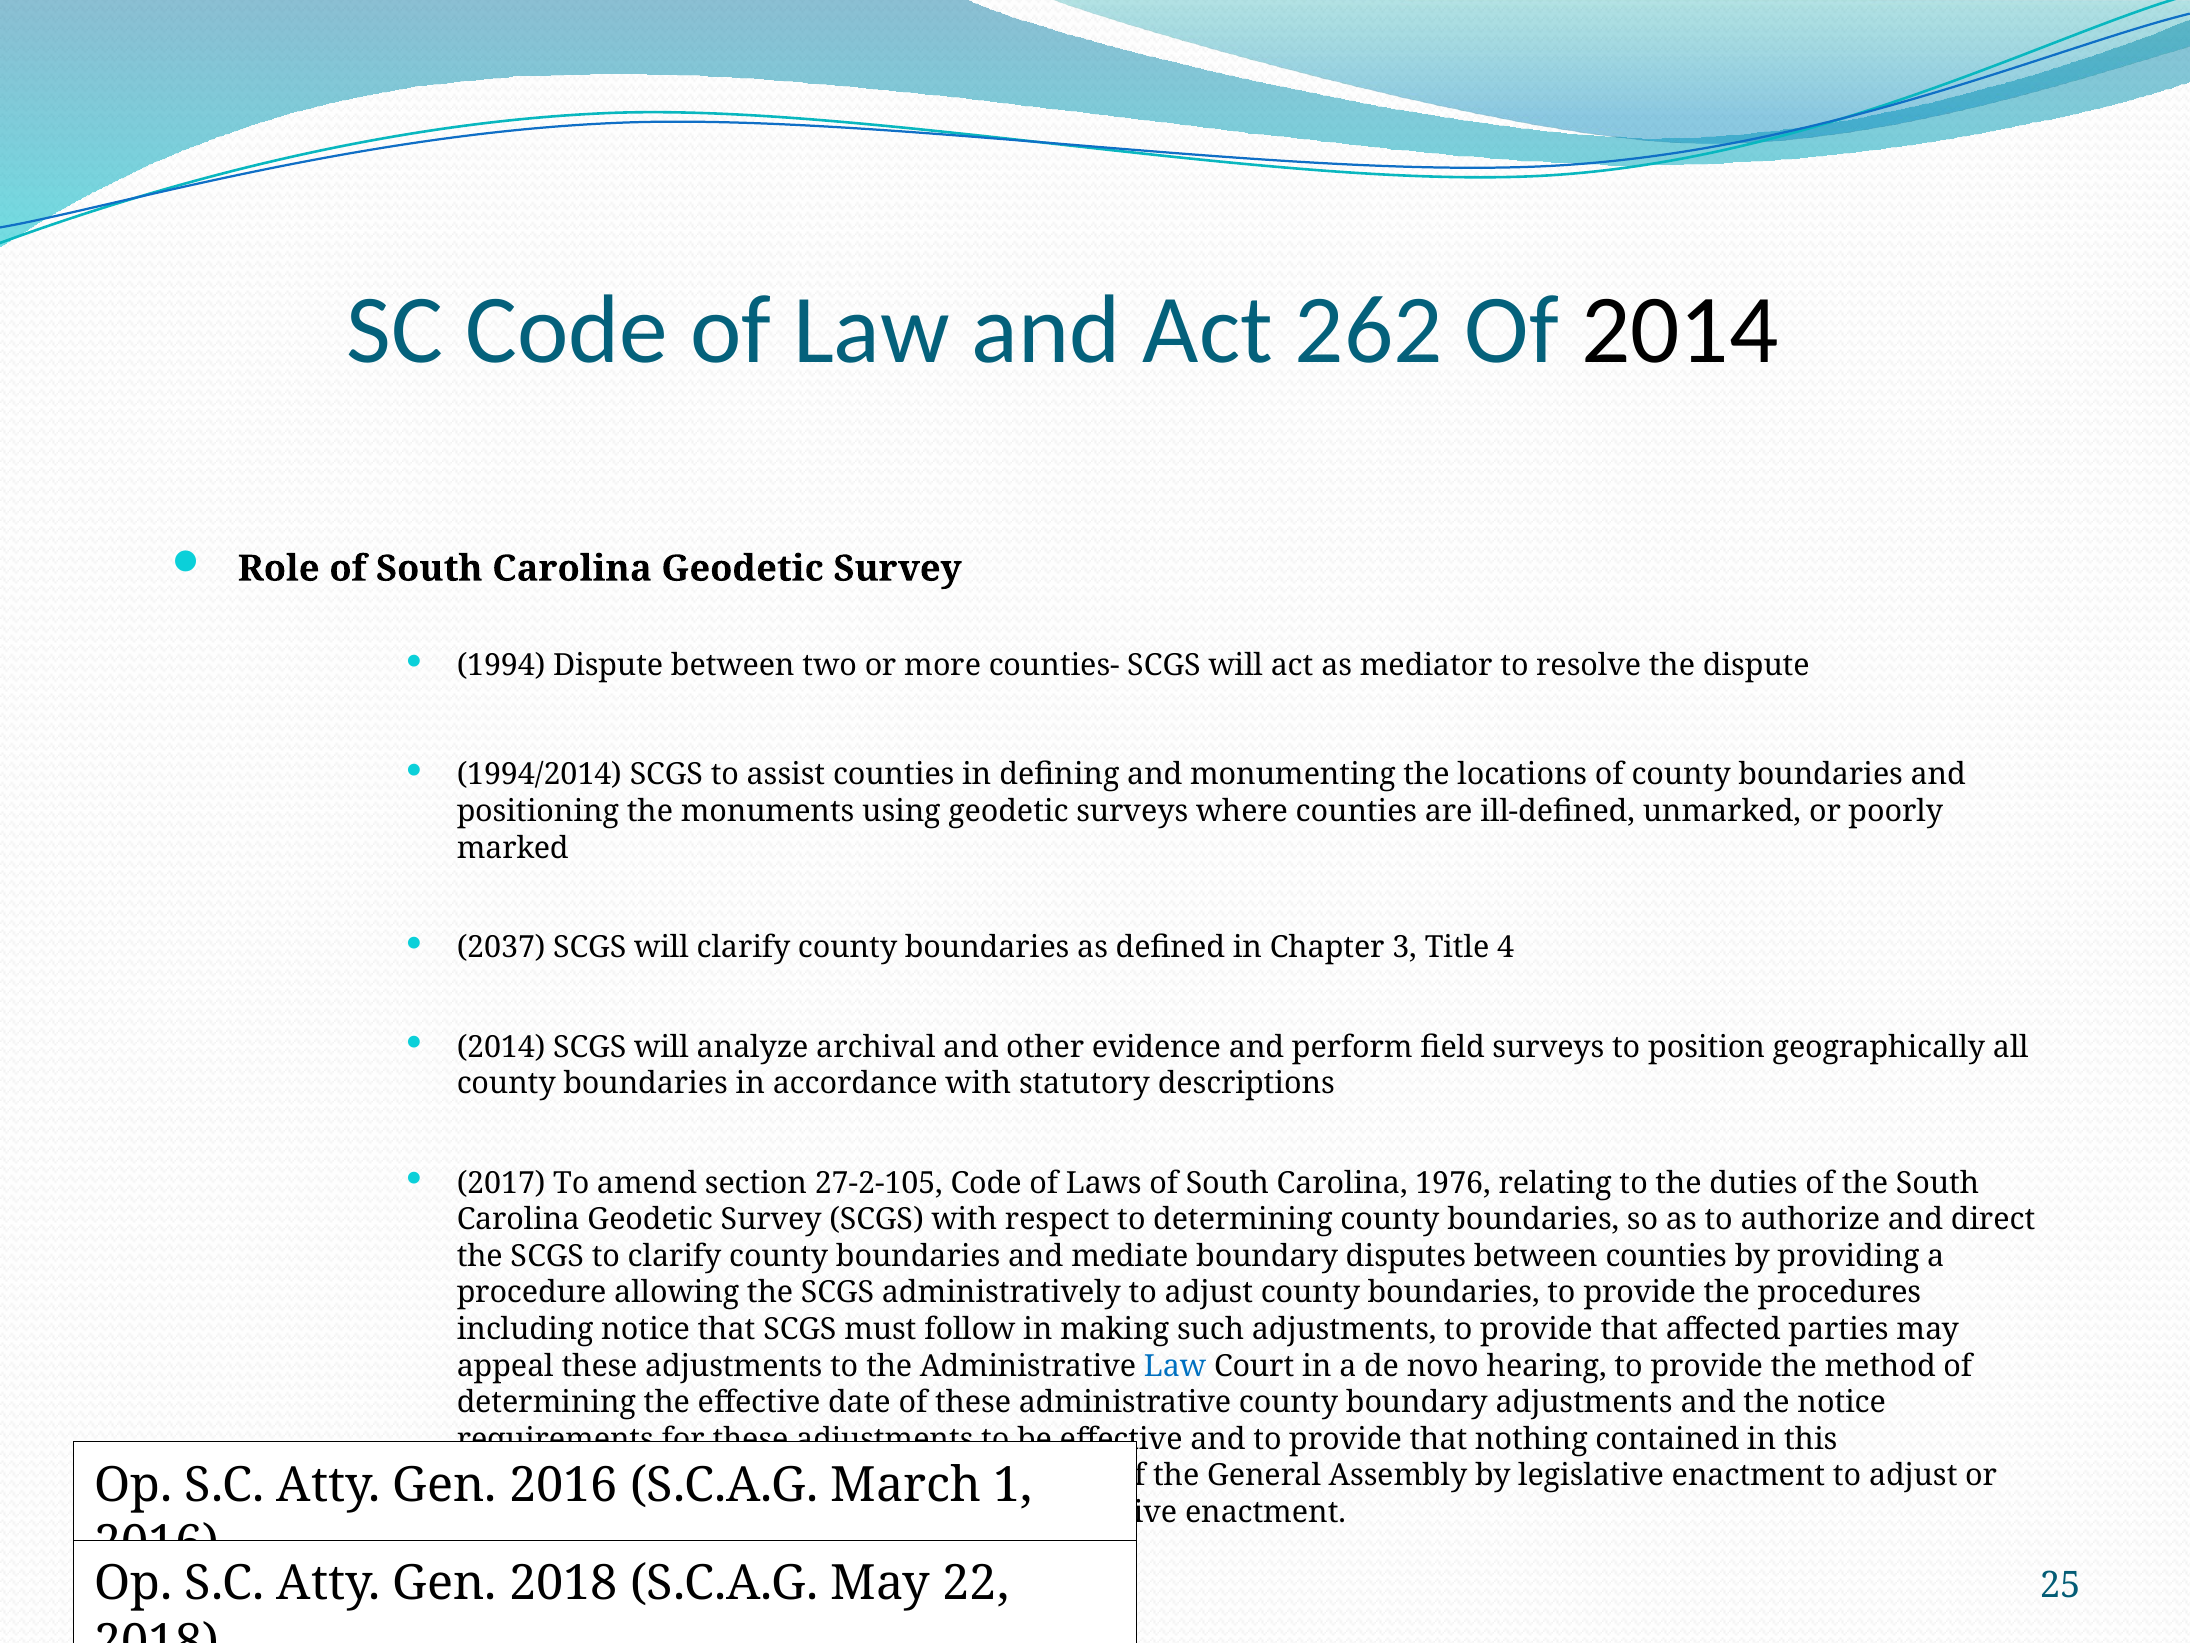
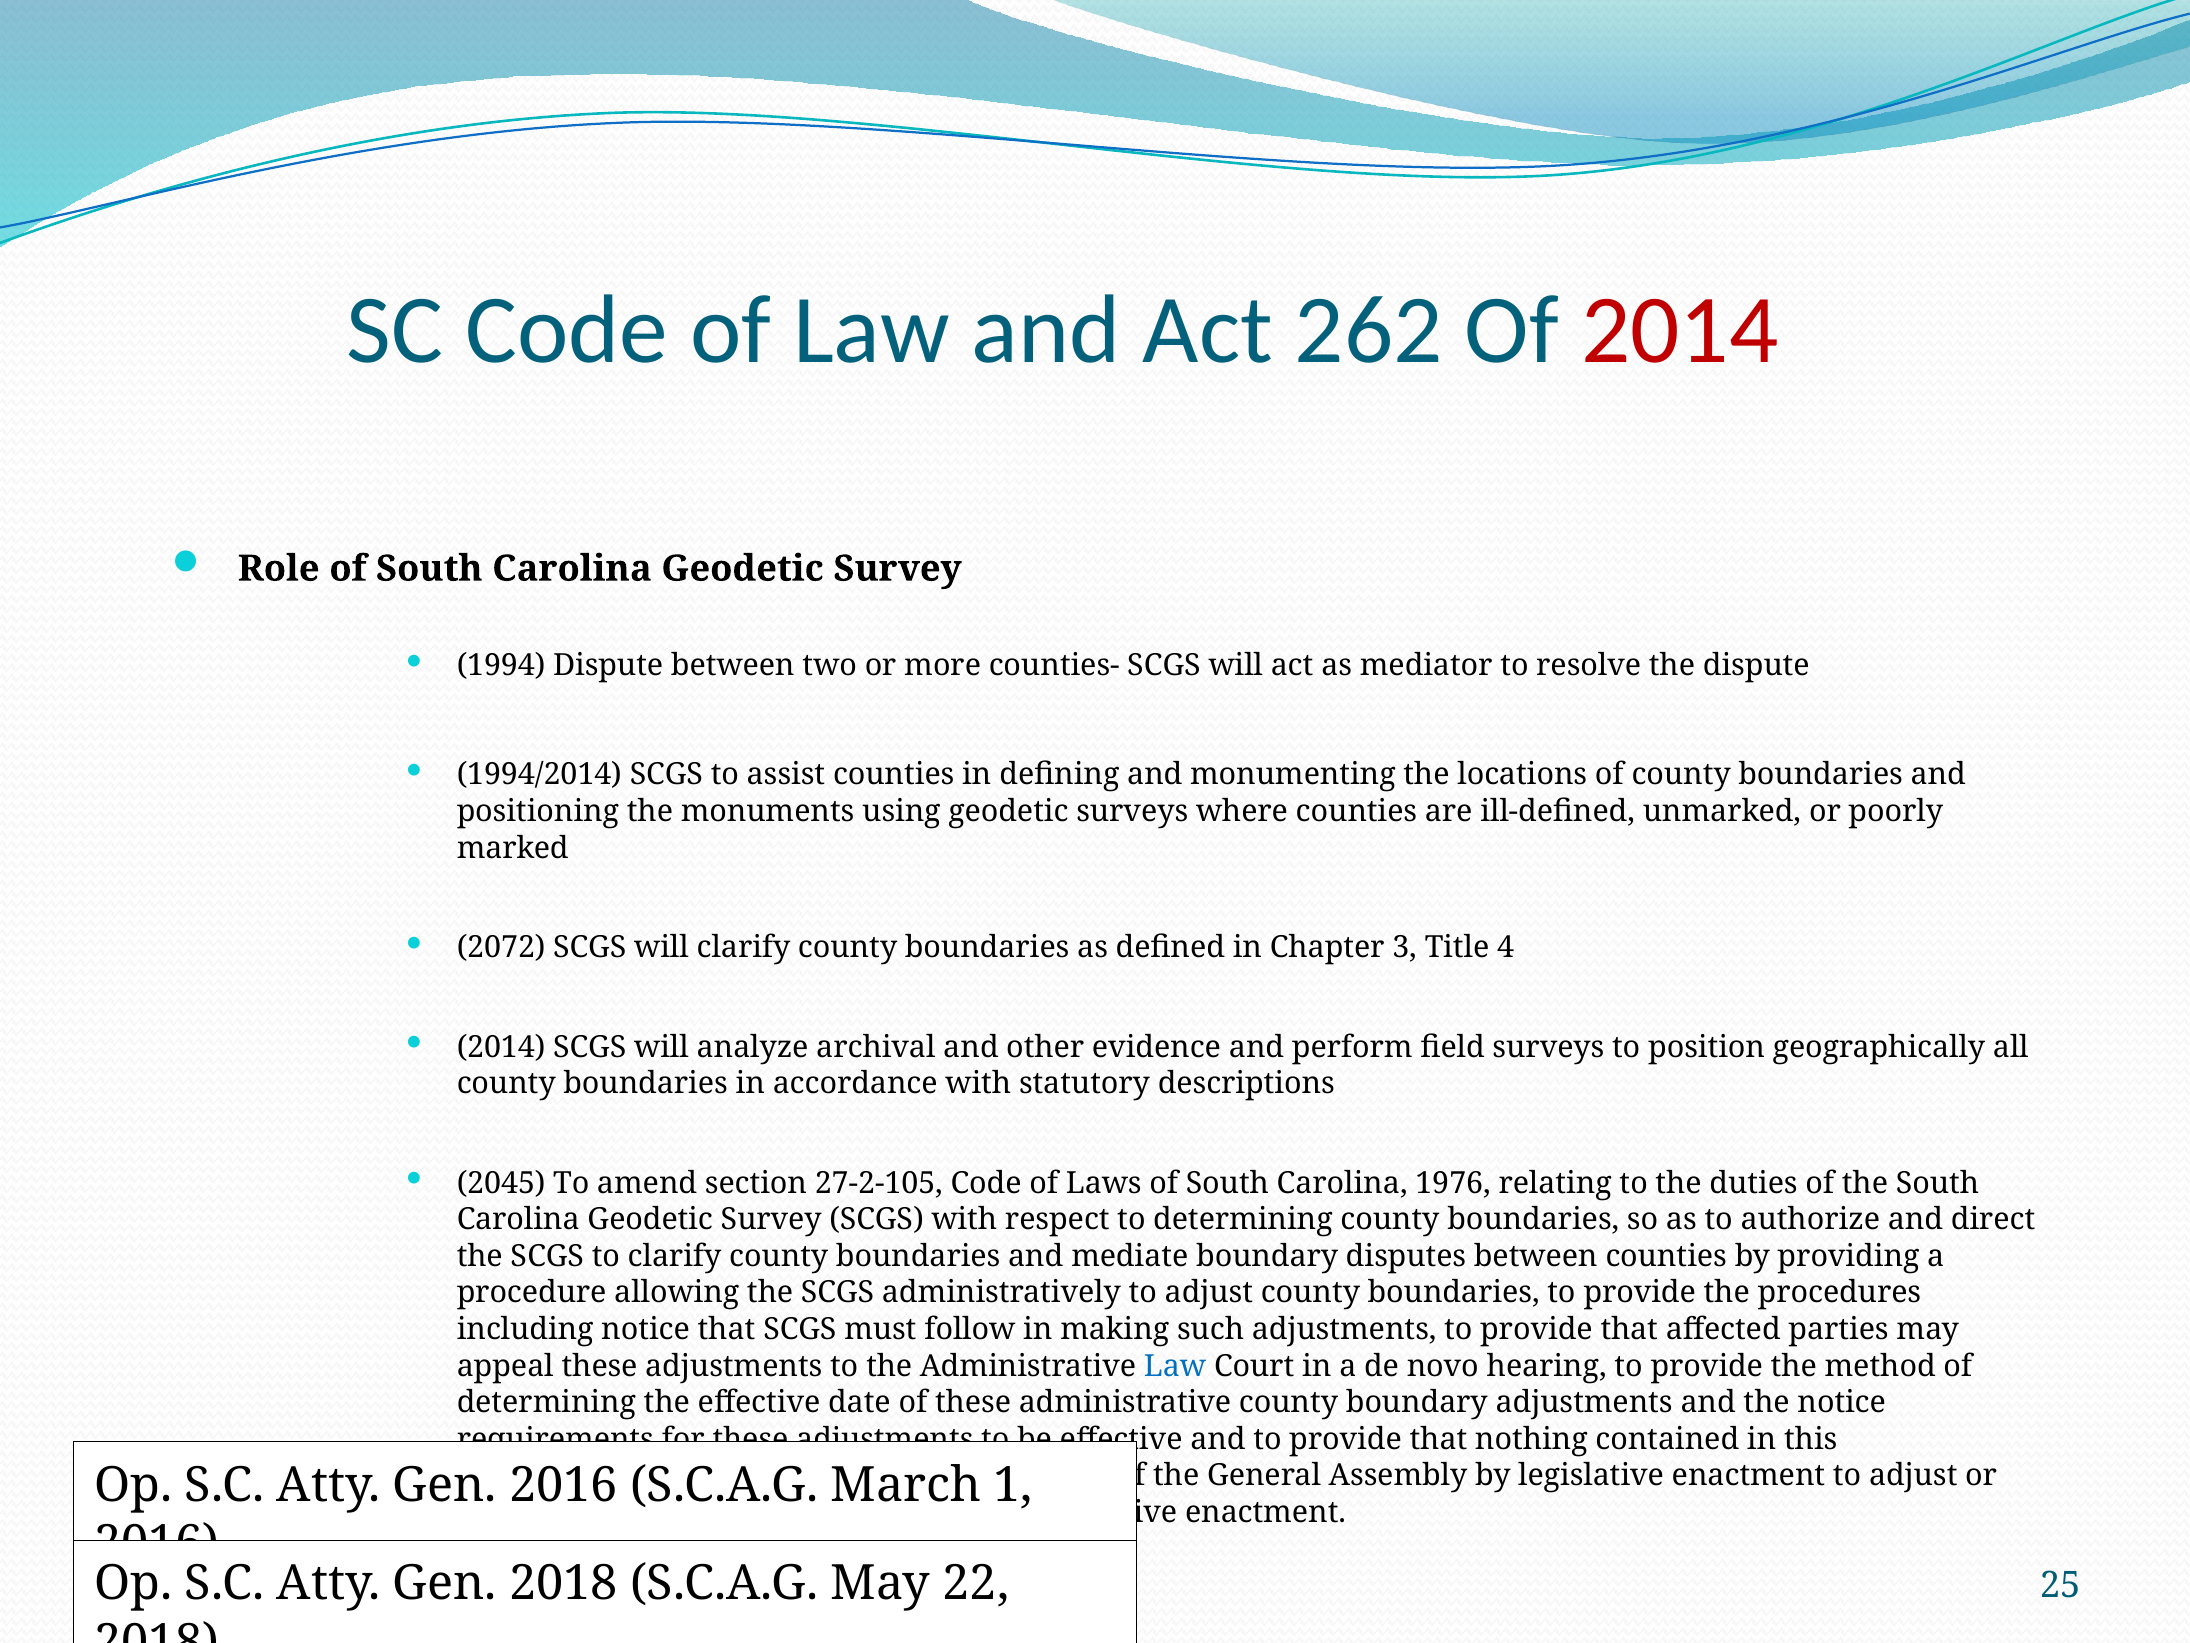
2014 colour: black -> red (1680, 331)
2037: 2037 -> 2072 (501, 947)
2017: 2017 -> 2045 (501, 1183)
